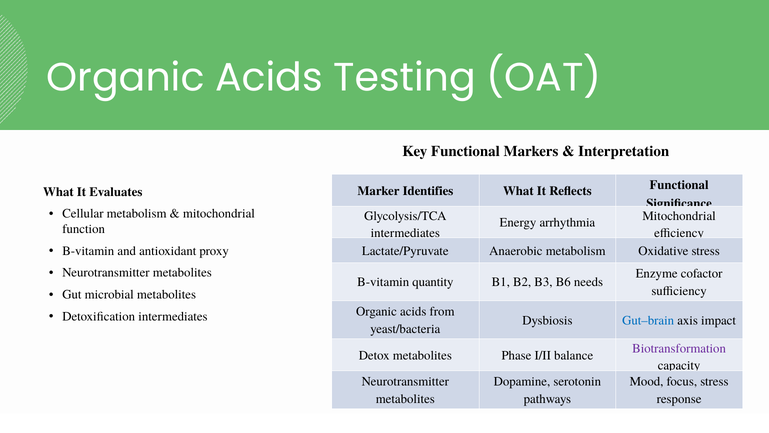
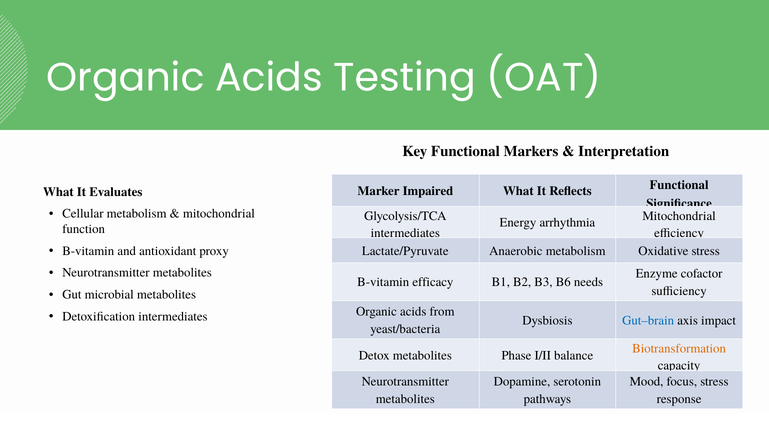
Identifies: Identifies -> Impaired (428, 191)
quantity: quantity -> efficacy (433, 282)
Biotransformation colour: purple -> orange (679, 348)
